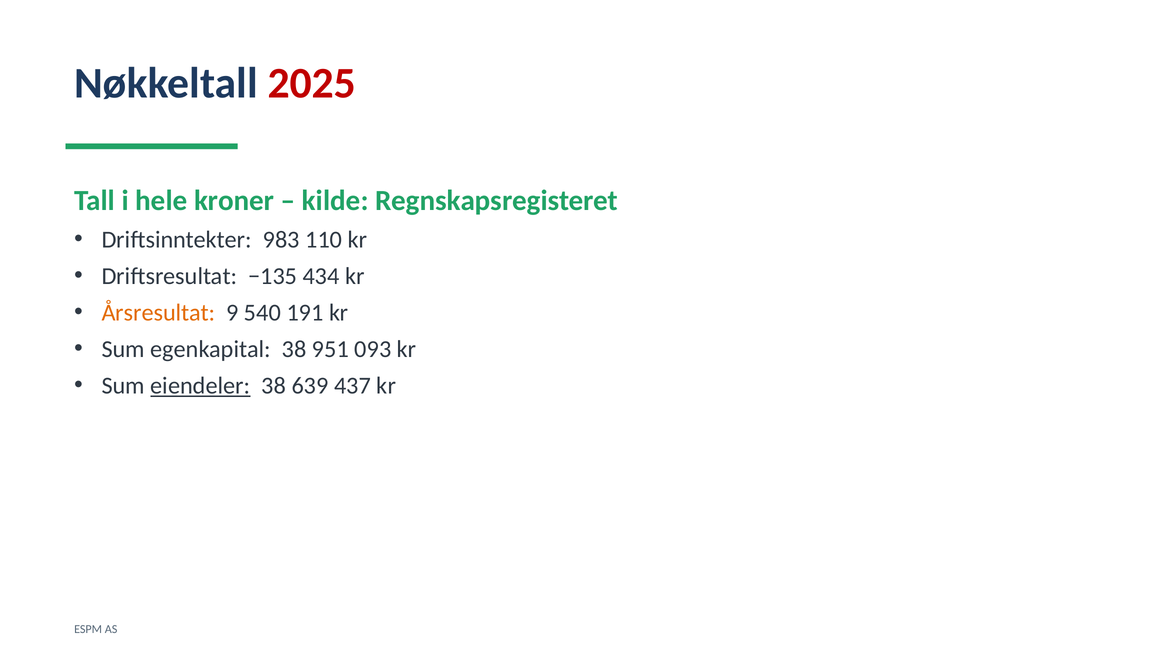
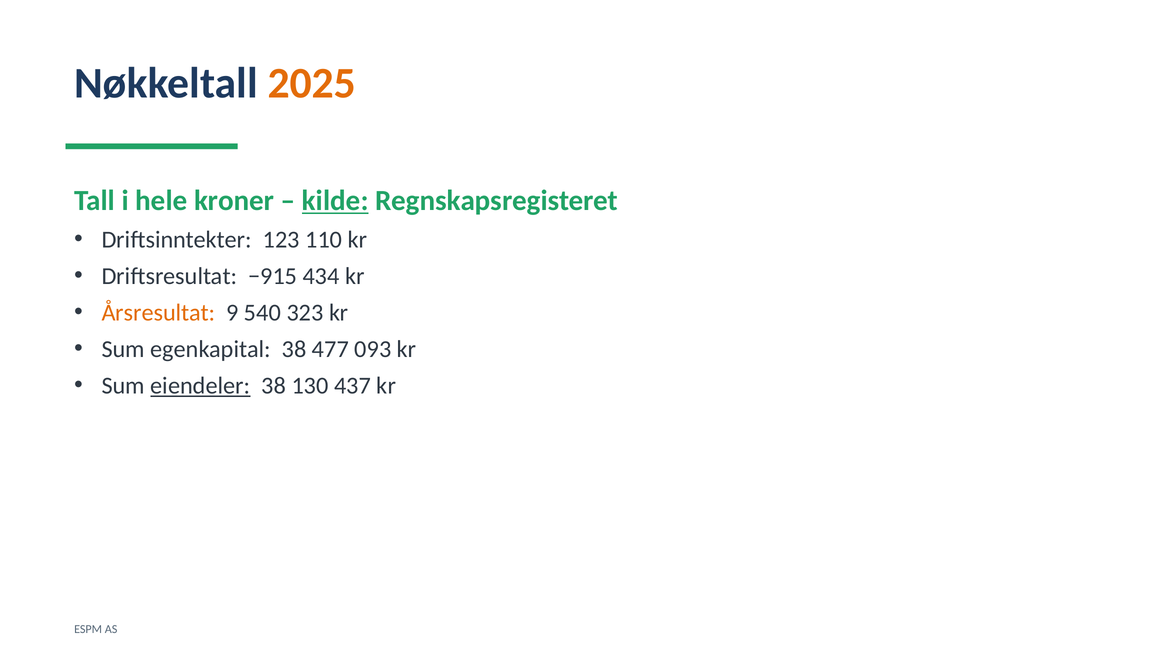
2025 colour: red -> orange (312, 83)
kilde underline: none -> present (335, 201)
983: 983 -> 123 (281, 240)
−135: −135 -> −915 (273, 276)
191: 191 -> 323 (305, 313)
951: 951 -> 477 (330, 349)
639: 639 -> 130 (310, 386)
